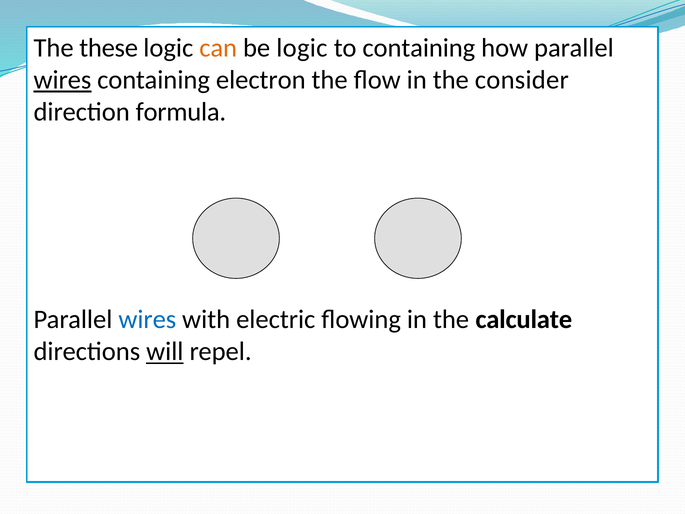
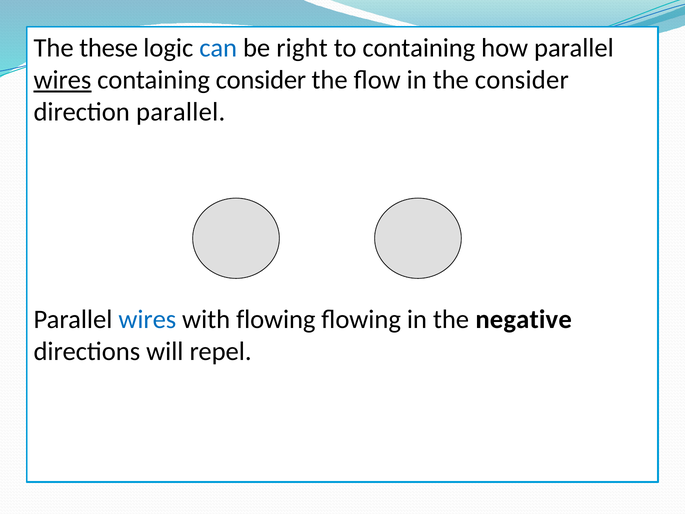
can colour: orange -> blue (218, 48)
be logic: logic -> right (302, 48)
containing electron: electron -> consider (261, 80)
direction formula: formula -> parallel (181, 112)
with electric: electric -> flowing (276, 320)
calculate: calculate -> negative (524, 320)
will underline: present -> none (165, 352)
